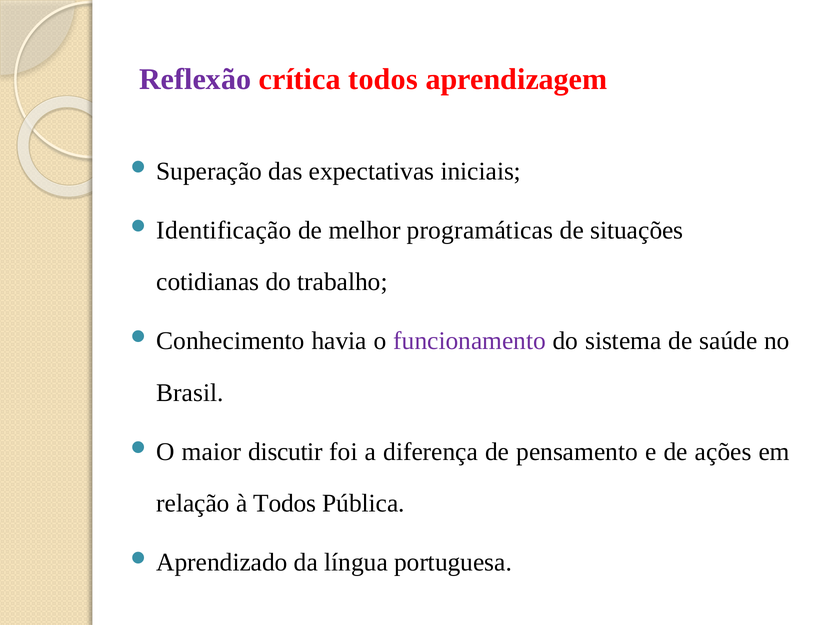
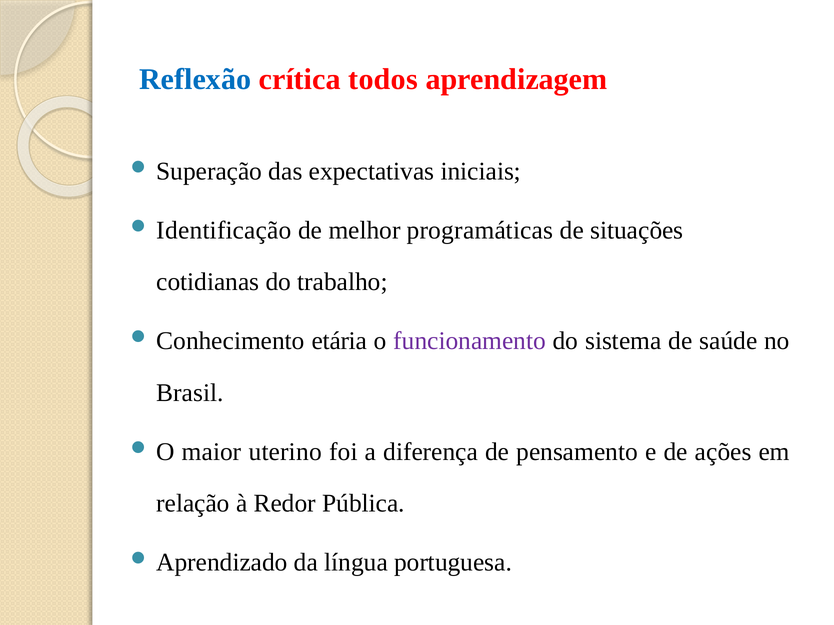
Reflexão colour: purple -> blue (195, 79)
havia: havia -> etária (339, 341)
discutir: discutir -> uterino (285, 452)
à Todos: Todos -> Redor (285, 504)
